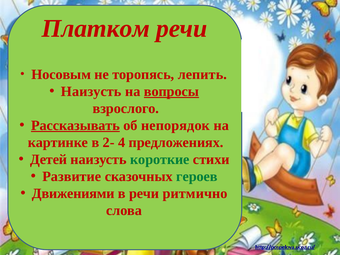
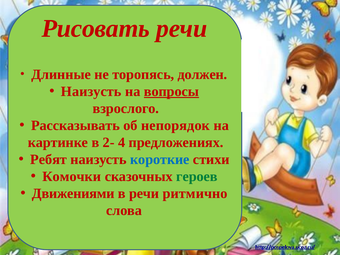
Платком: Платком -> Рисовать (96, 28)
Носовым: Носовым -> Длинные (61, 74)
лепить: лепить -> должен (202, 74)
Рассказывать underline: present -> none (75, 125)
Детей: Детей -> Ребят (49, 159)
короткие colour: green -> blue (160, 159)
Развитие: Развитие -> Комочки (72, 176)
